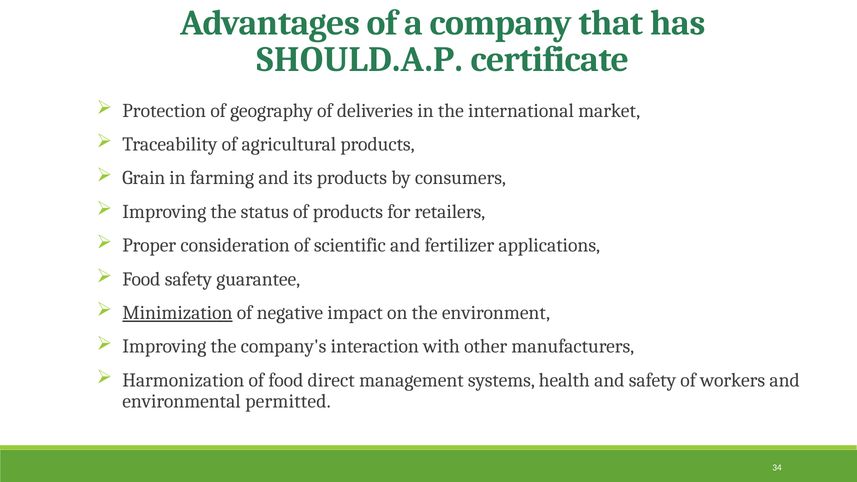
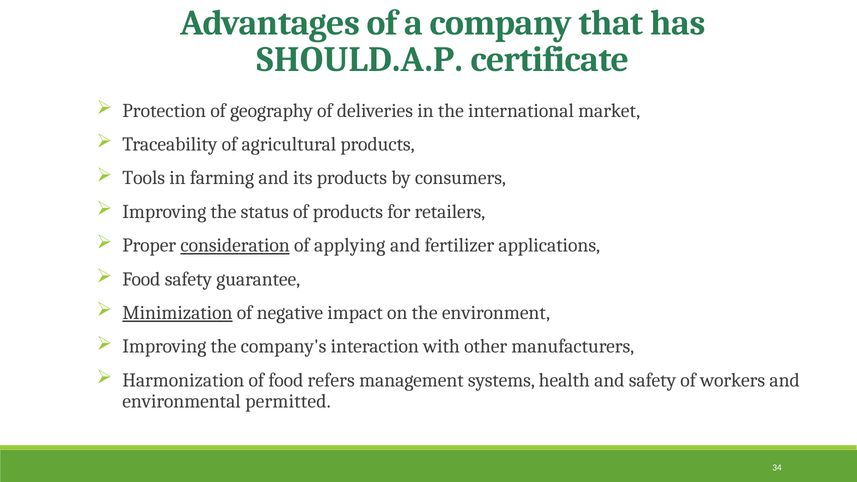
Grain: Grain -> Tools (144, 178)
consideration underline: none -> present (235, 245)
scientific: scientific -> applying (350, 245)
direct: direct -> refers (331, 380)
